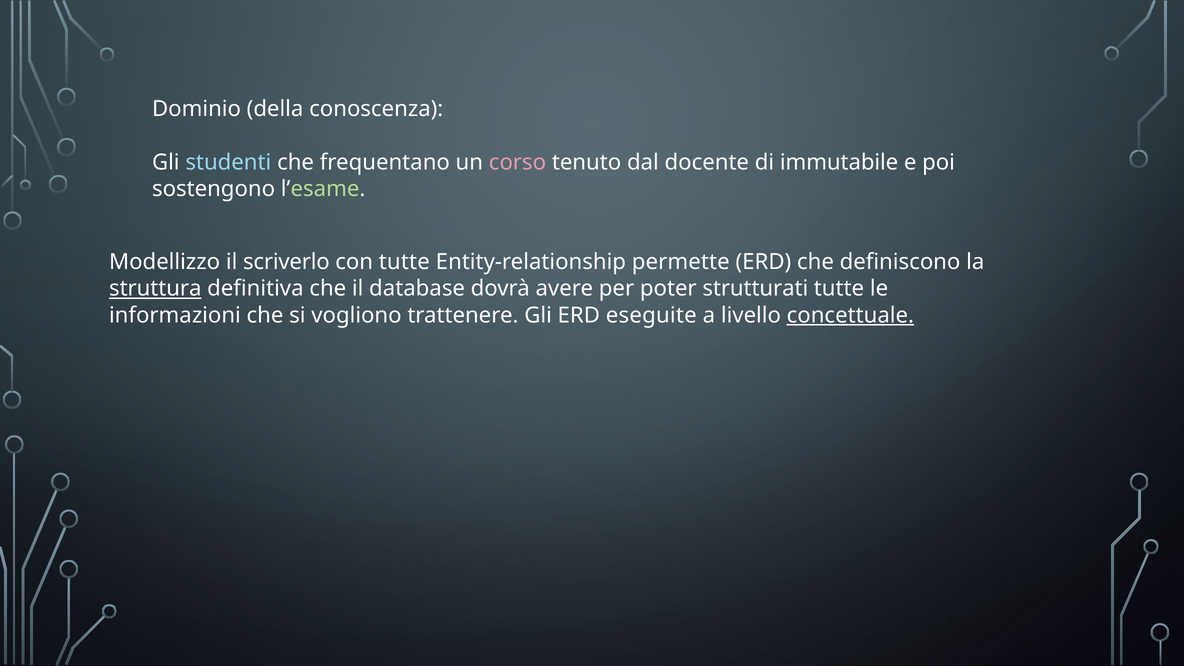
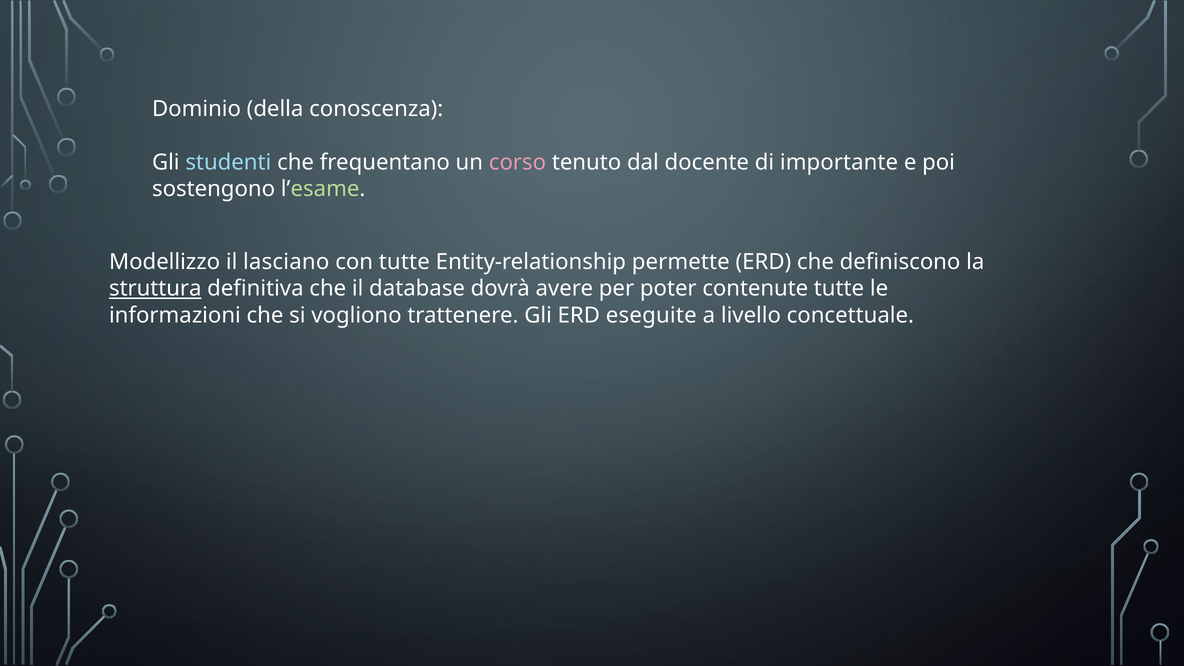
immutabile: immutabile -> importante (839, 162)
scriverlo: scriverlo -> lasciano (286, 262)
strutturati: strutturati -> contenute (755, 289)
concettuale underline: present -> none (850, 315)
